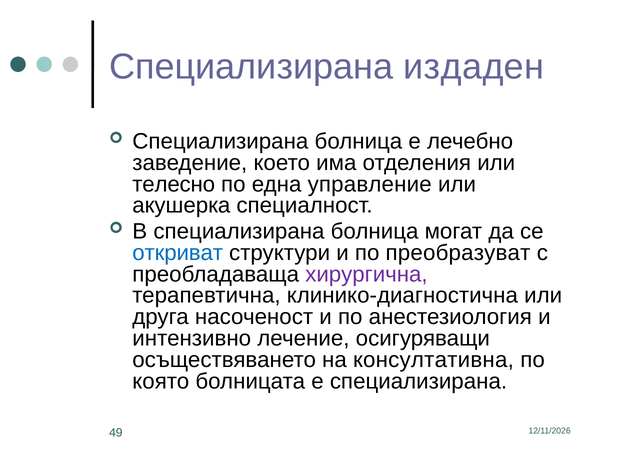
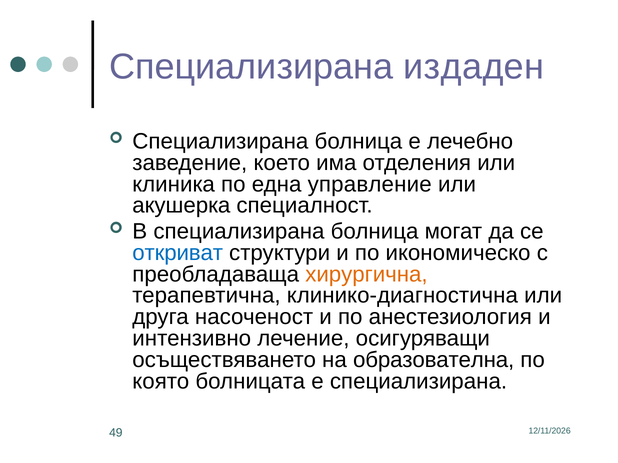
телесно: телесно -> клиника (174, 184)
преобразуват: преобразуват -> икономическо (458, 253)
хирургична colour: purple -> orange (366, 275)
консултативна: консултативна -> образователна (434, 360)
